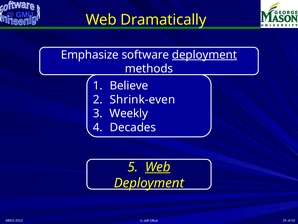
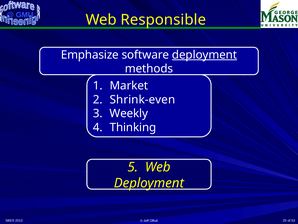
Dramatically: Dramatically -> Responsible (163, 20)
Believe: Believe -> Market (129, 85)
Decades: Decades -> Thinking (133, 127)
Web underline: present -> none (158, 167)
